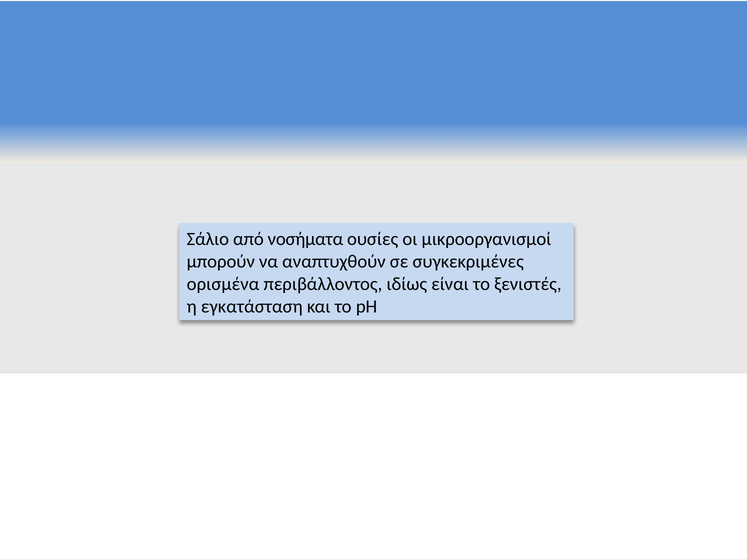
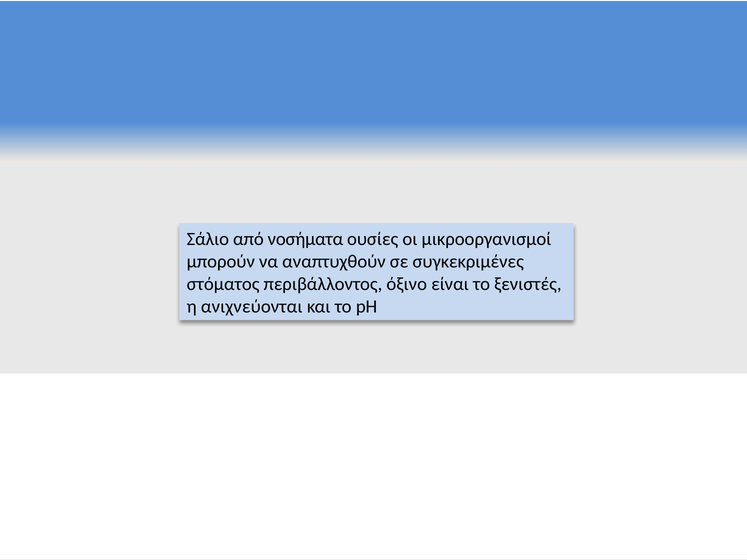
ορισμένα: ορισμένα -> στόματος (223, 284)
ιδίως: ιδίως -> όξινο (407, 284)
εγκατάσταση: εγκατάσταση -> ανιχνεύονται (252, 307)
